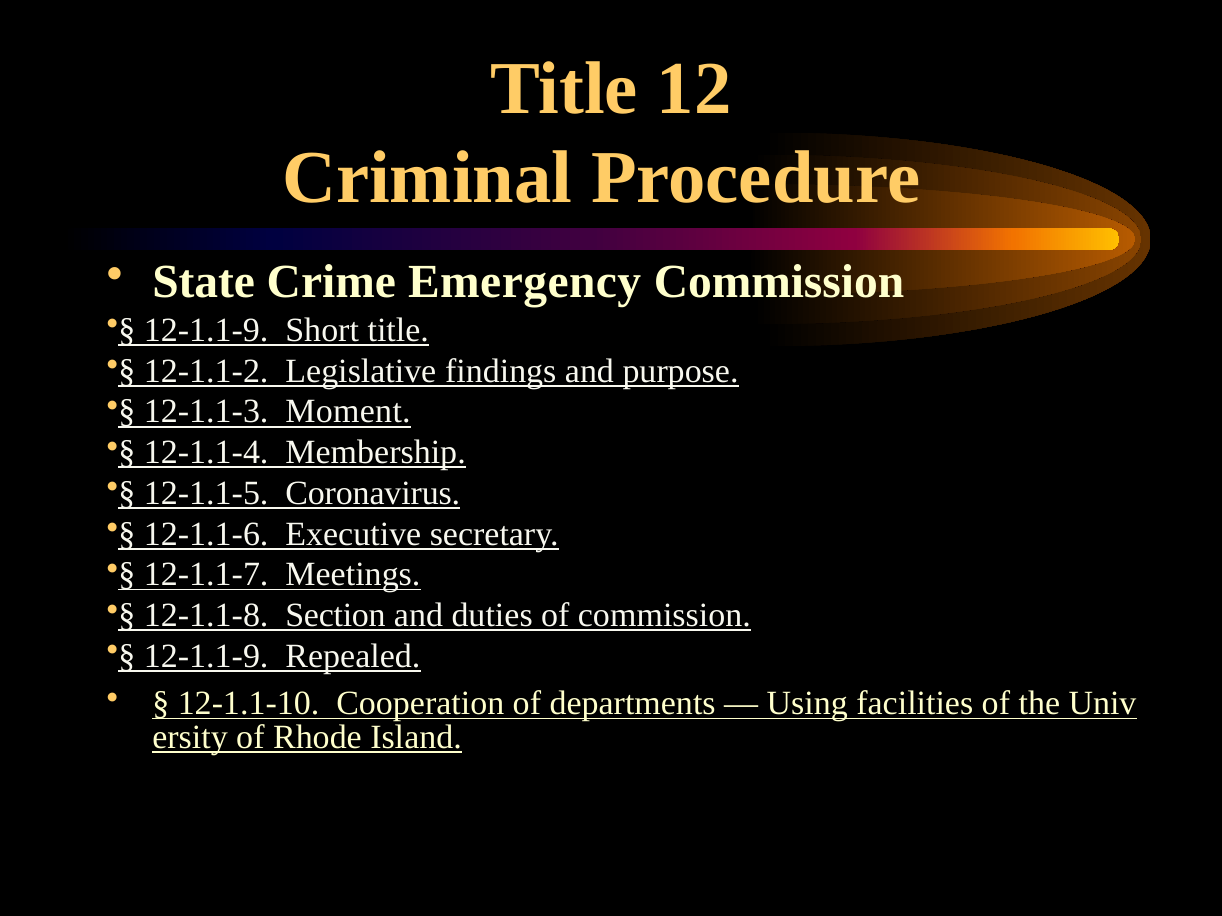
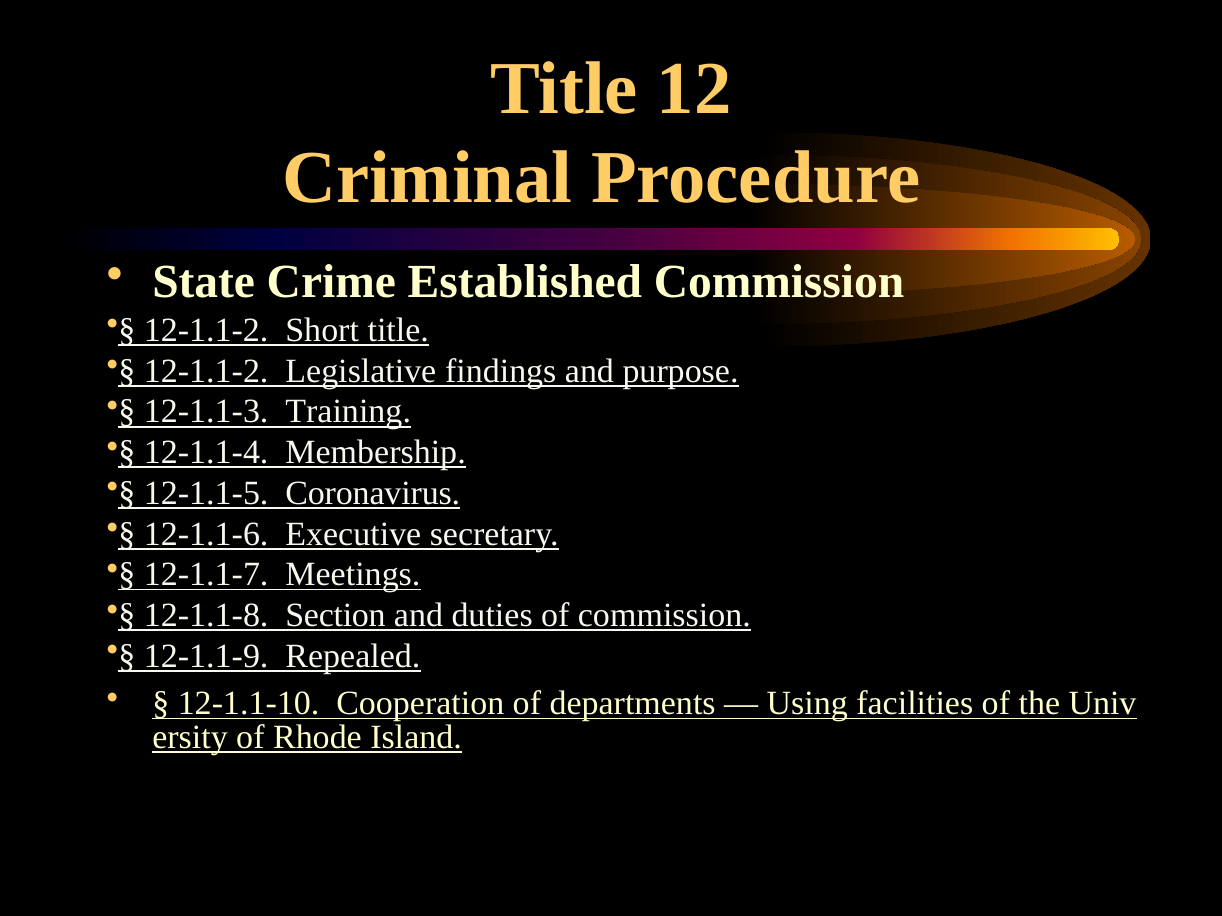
Emergency: Emergency -> Established (525, 282)
12-1.1-9: 12-1.1-9 -> 12-1.1-2 (206, 330)
Moment: Moment -> Training (348, 412)
